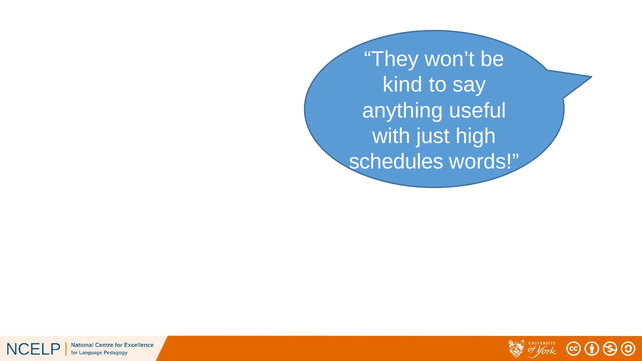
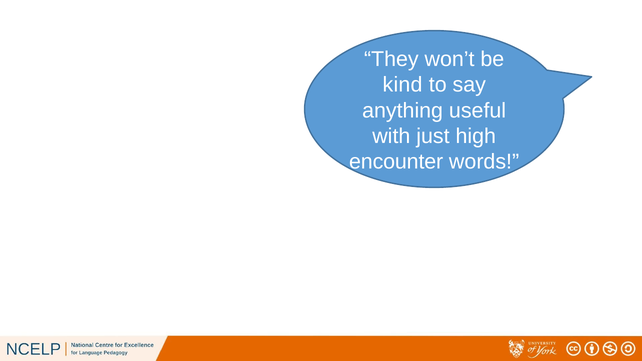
schedules: schedules -> encounter (396, 162)
